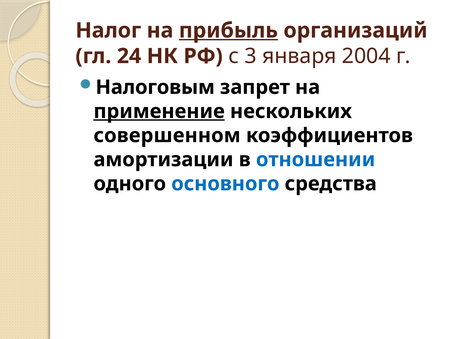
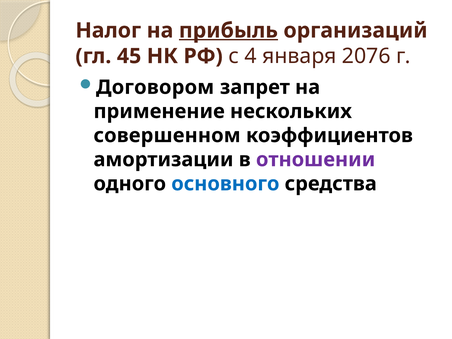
24: 24 -> 45 (129, 56)
3: 3 -> 4 (251, 56)
2004: 2004 -> 2076 (366, 56)
Налоговым: Налоговым -> Договором (155, 87)
применение underline: present -> none (159, 111)
отношении colour: blue -> purple (316, 160)
